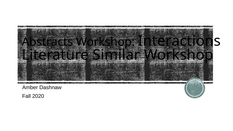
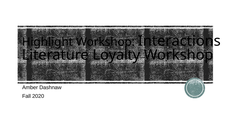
Abstracts: Abstracts -> Highlight (47, 42)
Similar: Similar -> Loyalty (116, 55)
